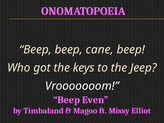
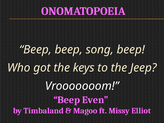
cane: cane -> song (100, 50)
